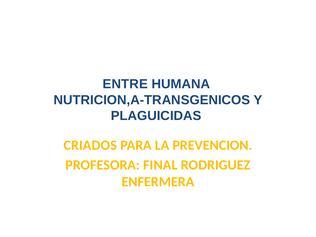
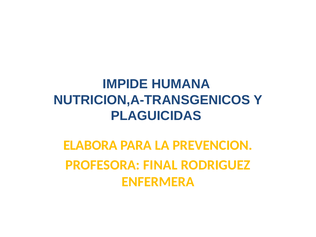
ENTRE: ENTRE -> IMPIDE (125, 84)
CRIADOS: CRIADOS -> ELABORA (90, 145)
